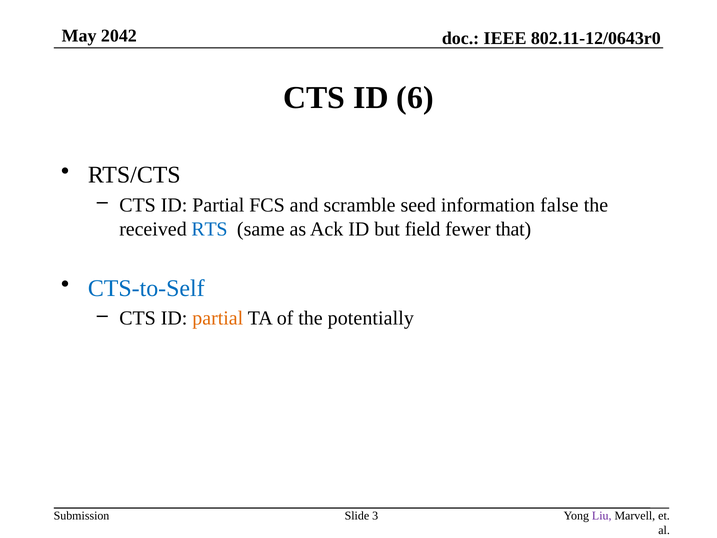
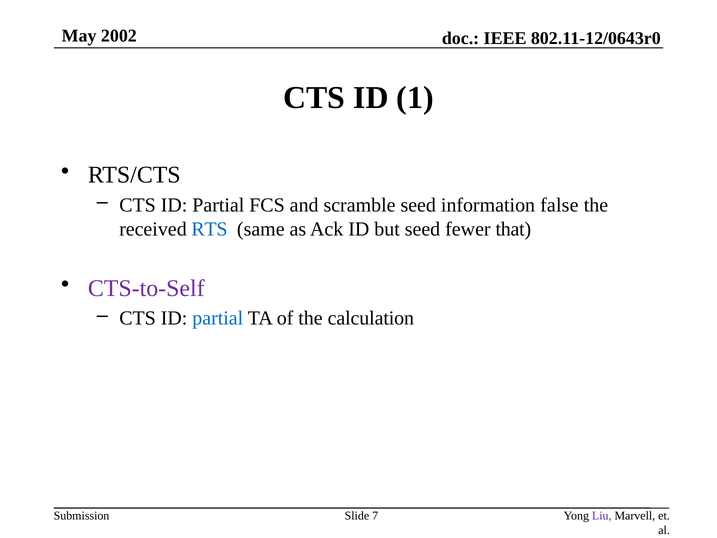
2042: 2042 -> 2002 (119, 36)
6: 6 -> 1 (415, 98)
but field: field -> seed (422, 229)
CTS-to-Self colour: blue -> purple (146, 288)
partial colour: orange -> blue (218, 318)
potentially: potentially -> calculation (371, 318)
3: 3 -> 7 (375, 516)
